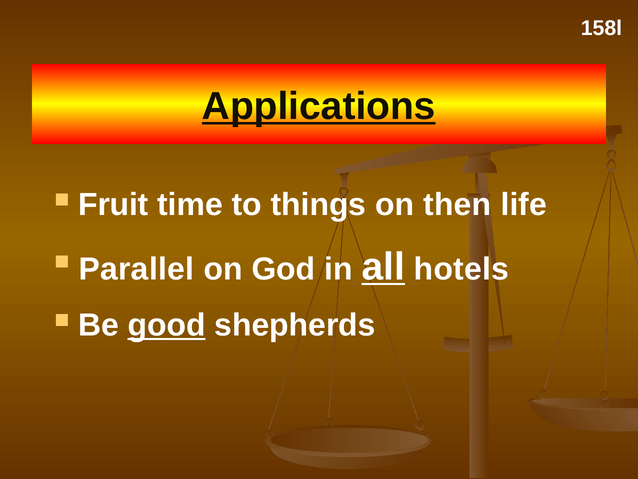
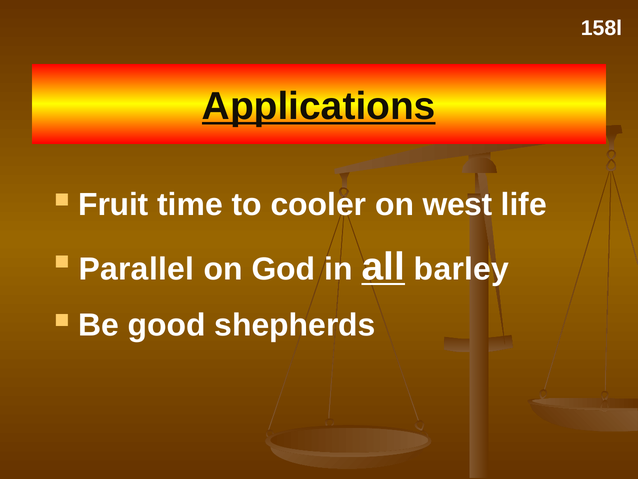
things: things -> cooler (318, 204)
then: then -> west (458, 204)
hotels: hotels -> barley (461, 269)
good underline: present -> none (167, 325)
